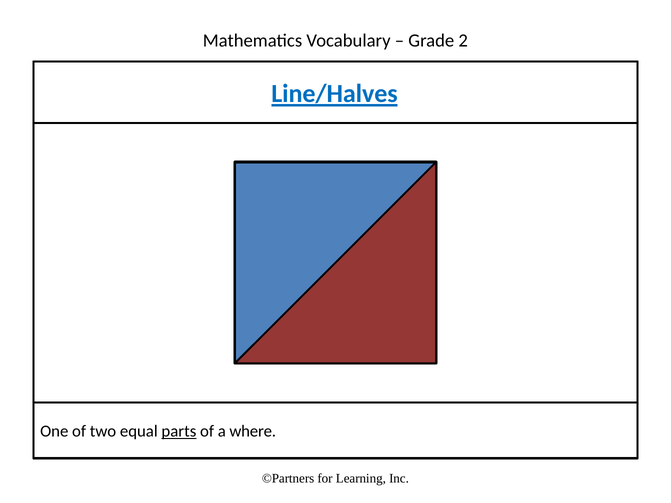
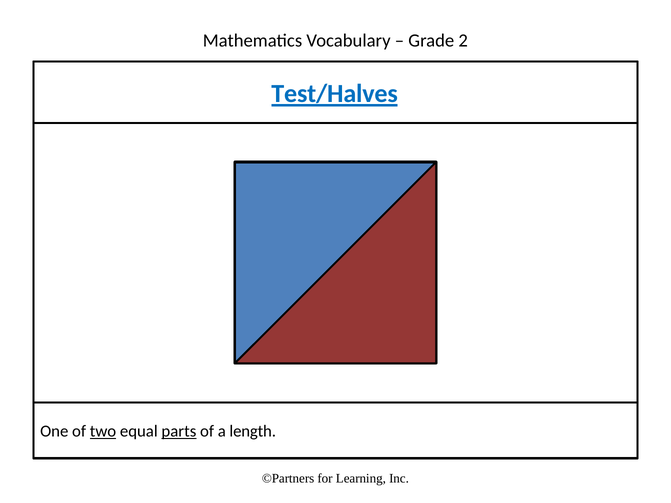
Line/Halves: Line/Halves -> Test/Halves (335, 94)
two underline: none -> present (103, 432)
where: where -> length (253, 432)
